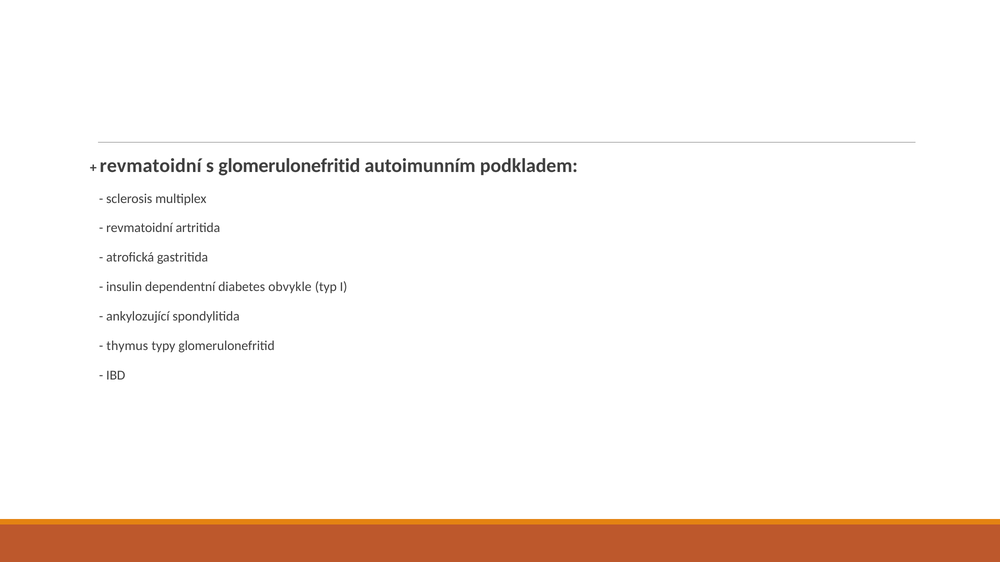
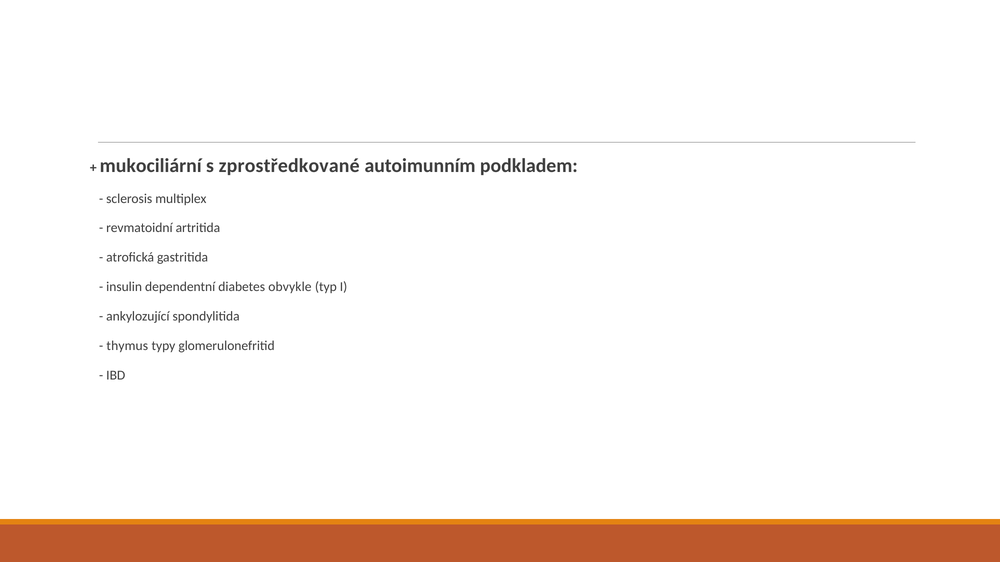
revmatoidní: revmatoidní -> mukociliární (151, 166)
s glomerulonefritid: glomerulonefritid -> zprostředkované (289, 166)
